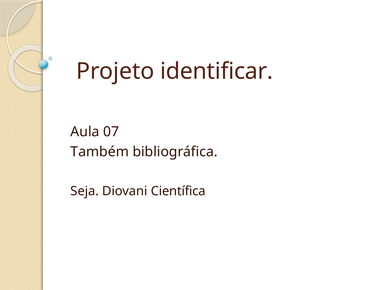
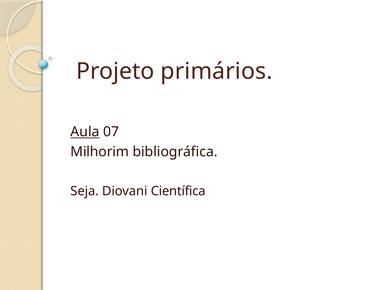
identificar: identificar -> primários (216, 71)
Aula underline: none -> present (85, 132)
Também: Também -> Milhorim (100, 152)
